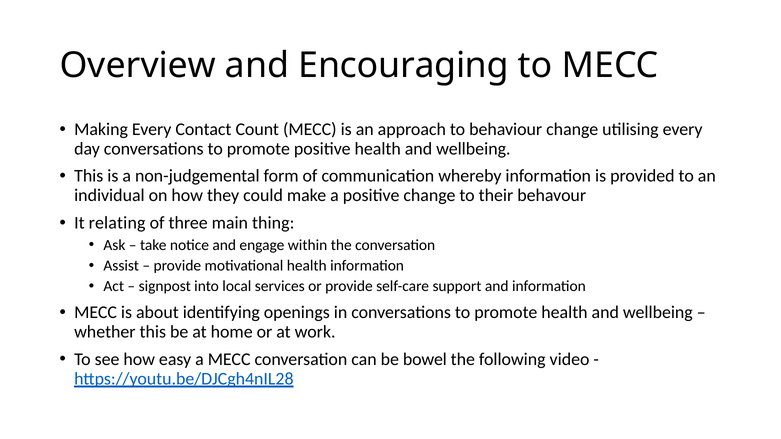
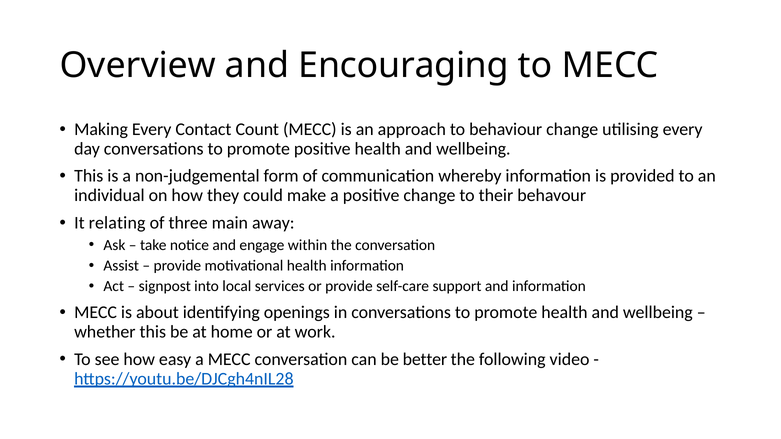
thing: thing -> away (273, 223)
bowel: bowel -> better (425, 360)
